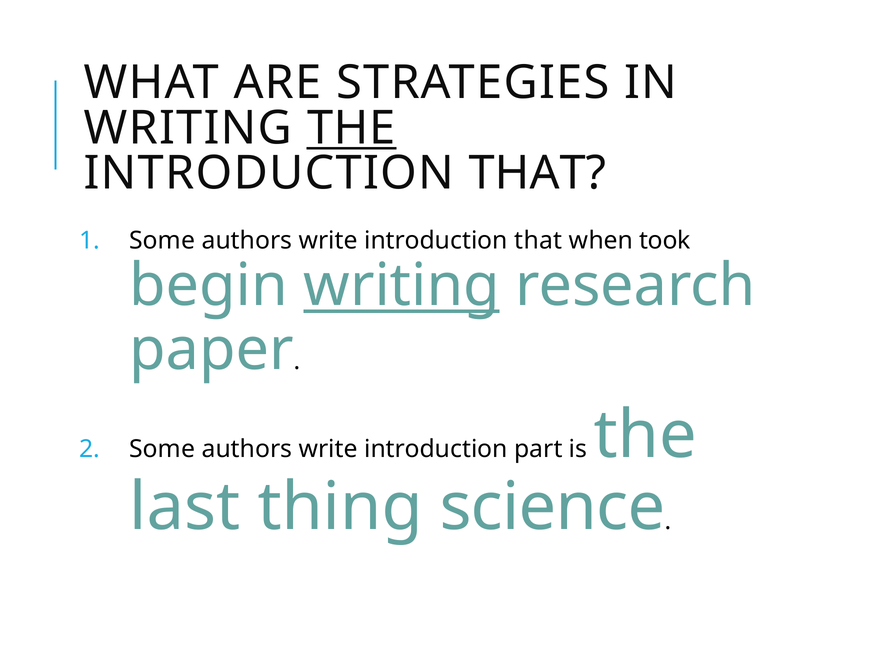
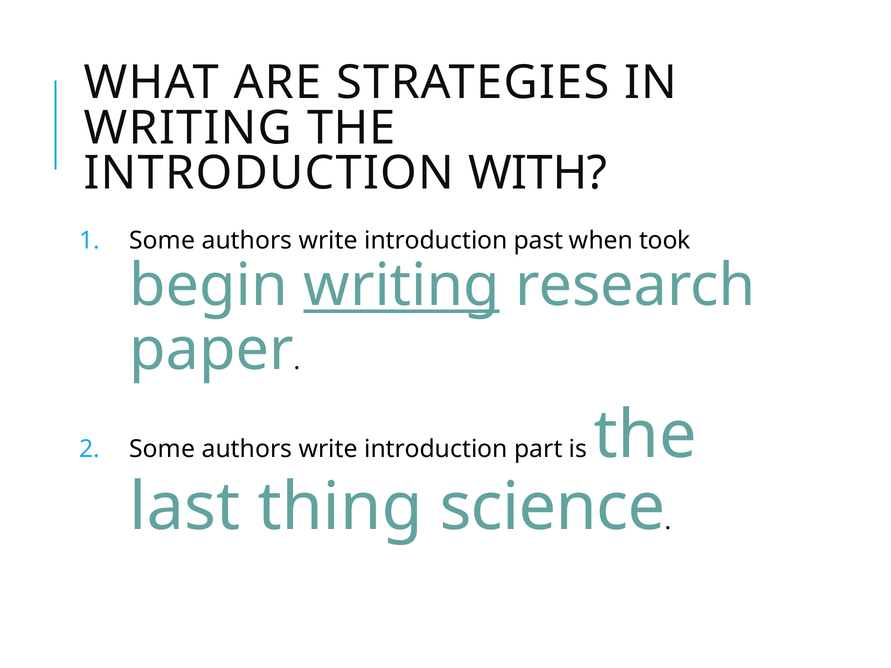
THE underline: present -> none (351, 128)
THAT: THAT -> WITH (538, 173)
write introduction that: that -> past (539, 240)
